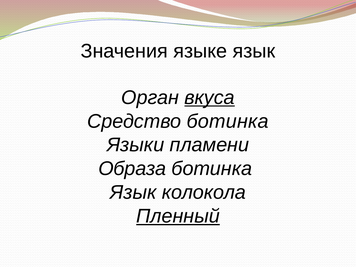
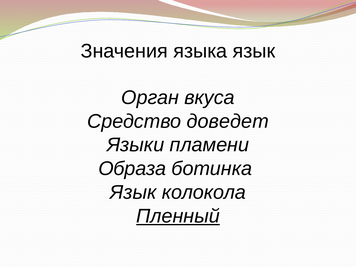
языке: языке -> языка (200, 51)
вкуса underline: present -> none (210, 97)
Средство ботинка: ботинка -> доведет (228, 121)
